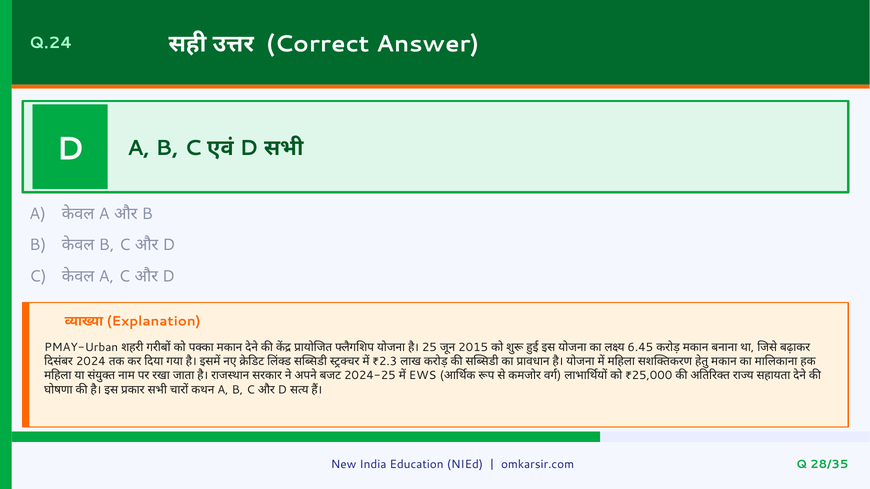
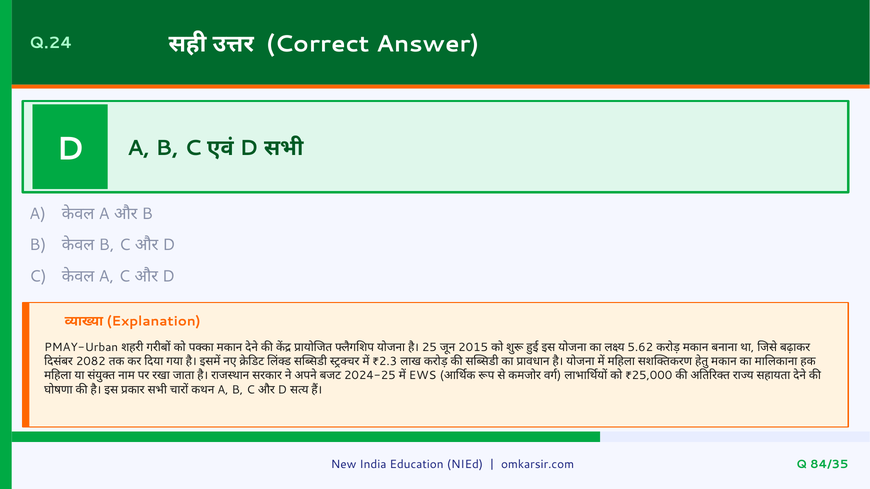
6.45: 6.45 -> 5.62 (640, 348)
2024: 2024 -> 2082 (91, 362)
28/35: 28/35 -> 84/35 (829, 465)
